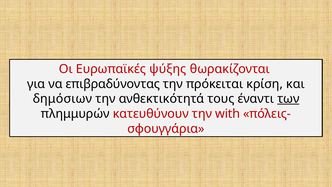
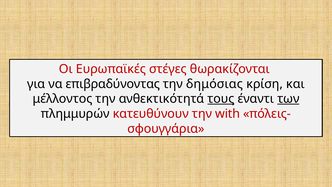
ψύξης: ψύξης -> στέγες (168, 69)
πρόκειται: πρόκειται -> δημόσιας (215, 84)
δημόσιων: δημόσιων -> μέλλοντος (63, 99)
τους underline: none -> present (221, 99)
